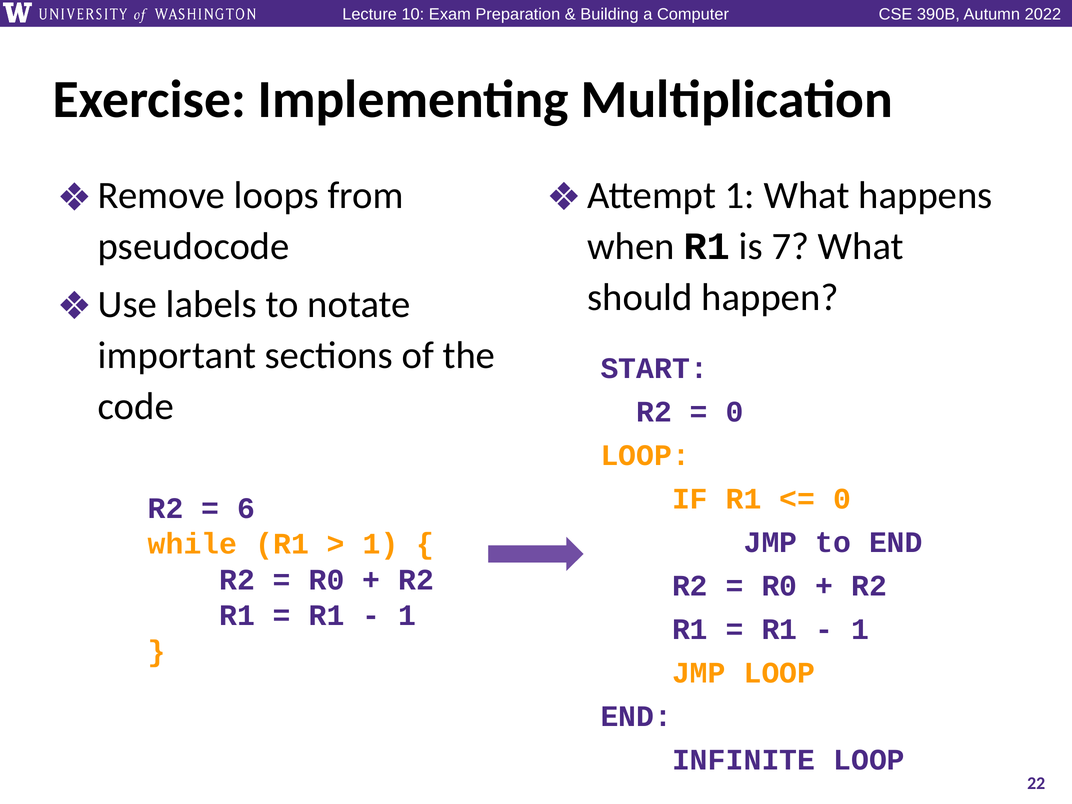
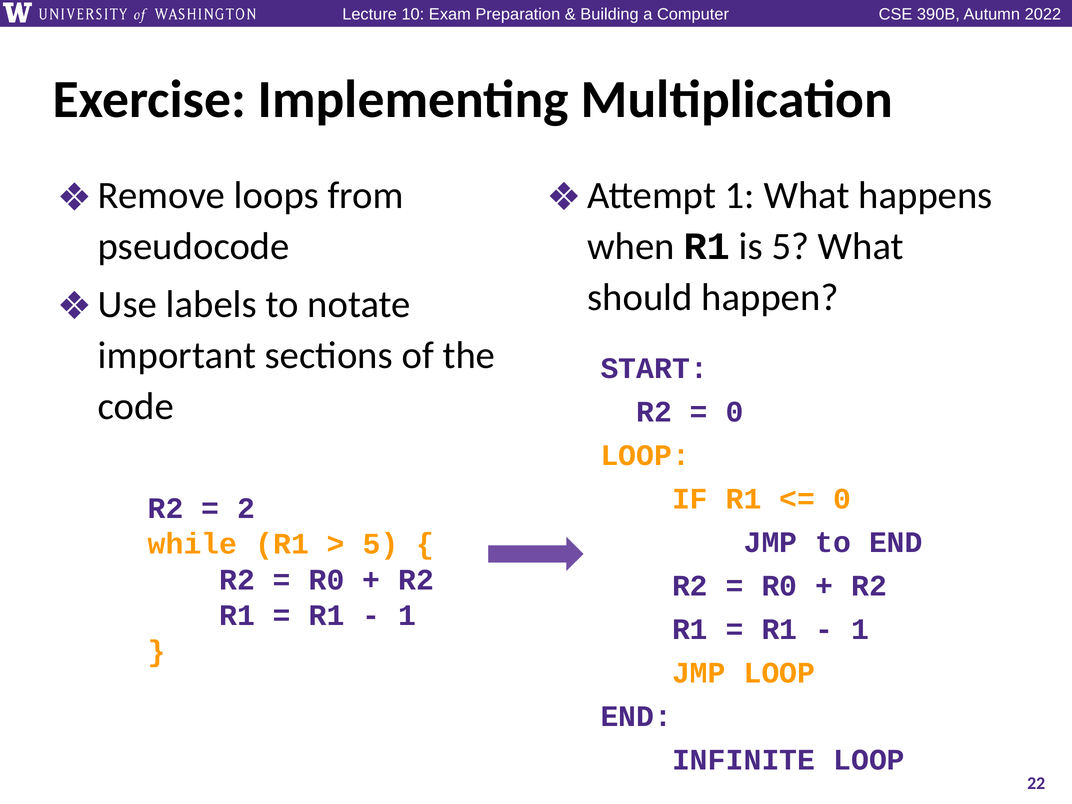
is 7: 7 -> 5 (790, 246)
6: 6 -> 2 (246, 508)
1: 1 -> 5 (381, 544)
